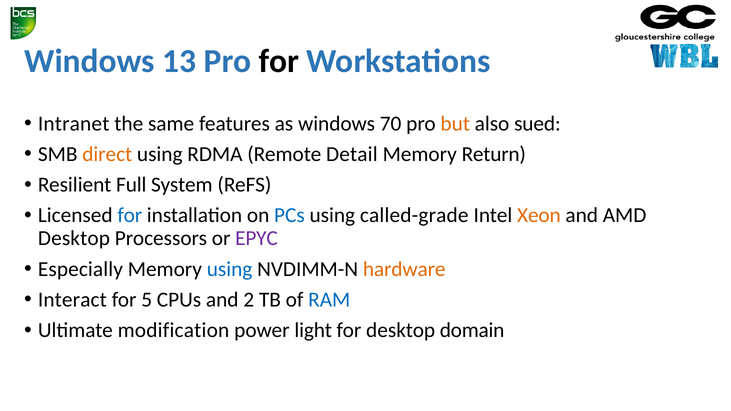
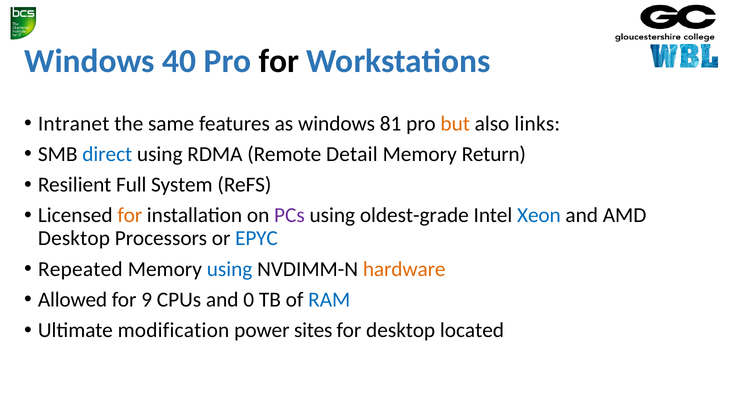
13: 13 -> 40 (179, 61)
70: 70 -> 81 (391, 124)
sued: sued -> links (537, 124)
direct colour: orange -> blue (107, 154)
for colour: blue -> orange (130, 216)
PCs colour: blue -> purple (289, 216)
called-grade: called-grade -> oldest-grade (414, 216)
Xeon colour: orange -> blue (539, 216)
EPYC colour: purple -> blue (257, 239)
Especially: Especially -> Repeated (80, 269)
Interact: Interact -> Allowed (73, 300)
5: 5 -> 9 (147, 300)
2: 2 -> 0 (249, 300)
light: light -> sites (313, 331)
domain: domain -> located (472, 331)
